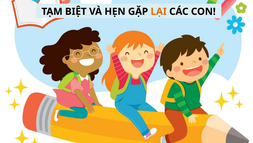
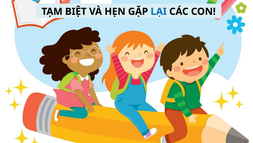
LẠI colour: orange -> blue (159, 12)
